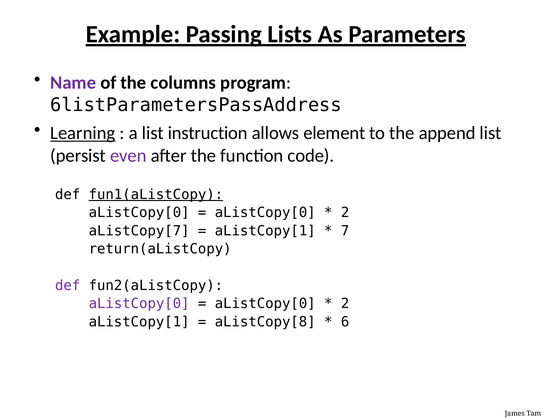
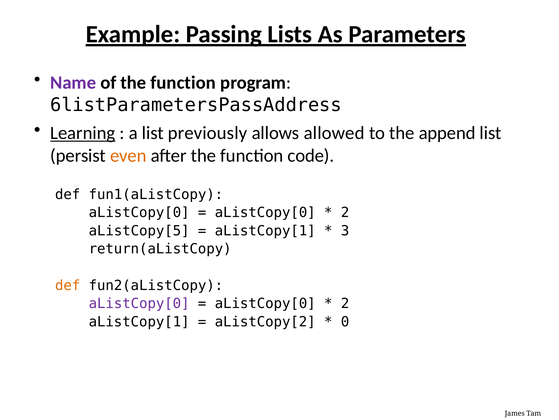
of the columns: columns -> function (183, 83)
instruction: instruction -> previously (208, 133)
element: element -> allowed (334, 133)
even colour: purple -> orange (128, 155)
fun1(aListCopy underline: present -> none (156, 194)
aListCopy[7: aListCopy[7 -> aListCopy[5 (139, 230)
7: 7 -> 3 (345, 230)
def colour: purple -> orange (68, 285)
aListCopy[8: aListCopy[8 -> aListCopy[2 (265, 321)
6: 6 -> 0 (345, 321)
